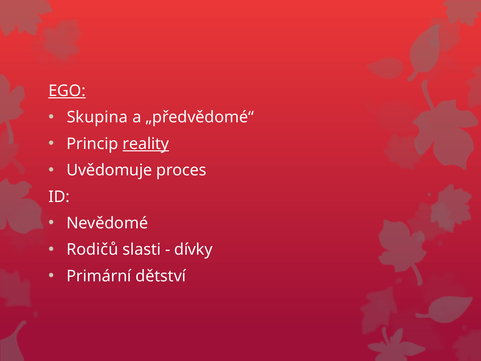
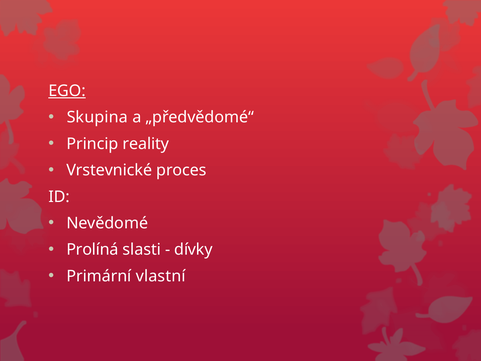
reality underline: present -> none (146, 144)
Uvědomuje: Uvědomuje -> Vrstevnické (109, 170)
Rodičů: Rodičů -> Prolíná (92, 250)
dětství: dětství -> vlastní (161, 276)
